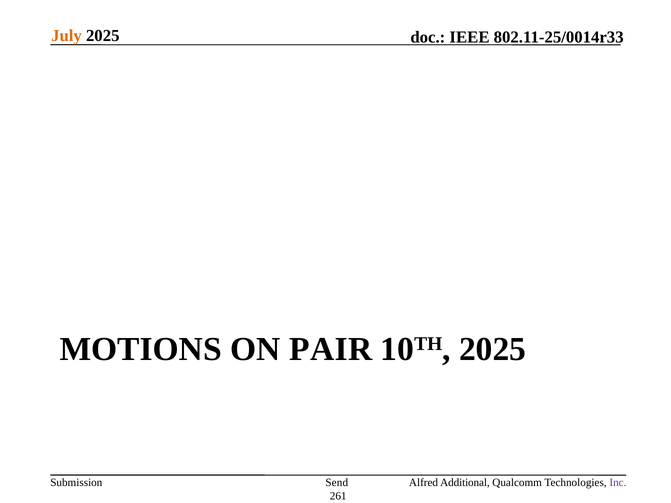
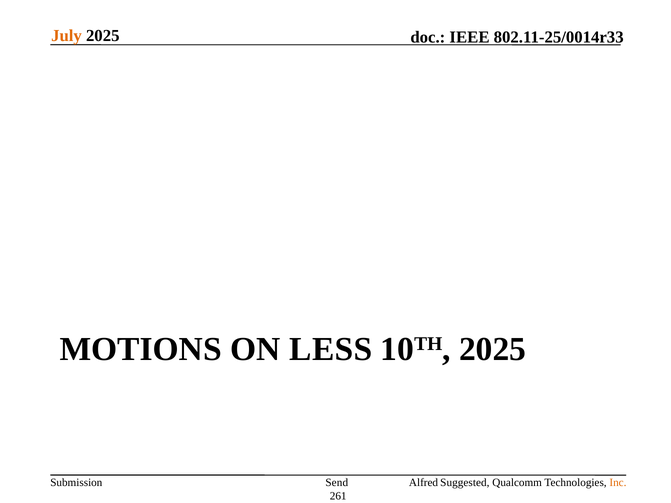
PAIR: PAIR -> LESS (331, 349)
Additional: Additional -> Suggested (465, 483)
Inc colour: purple -> orange (618, 483)
